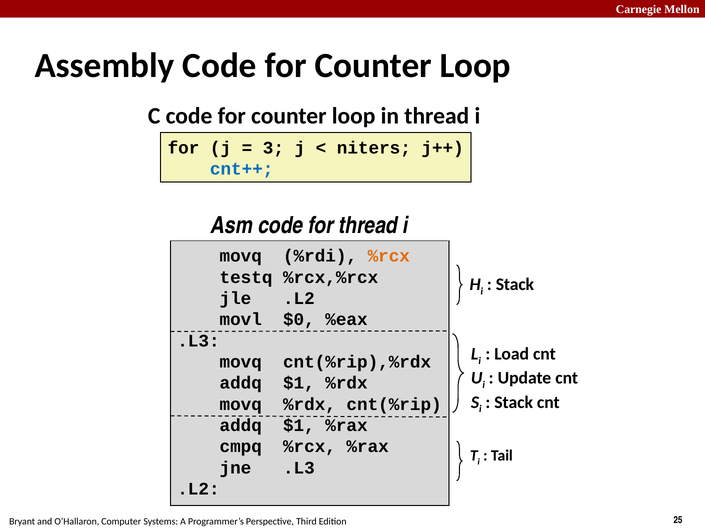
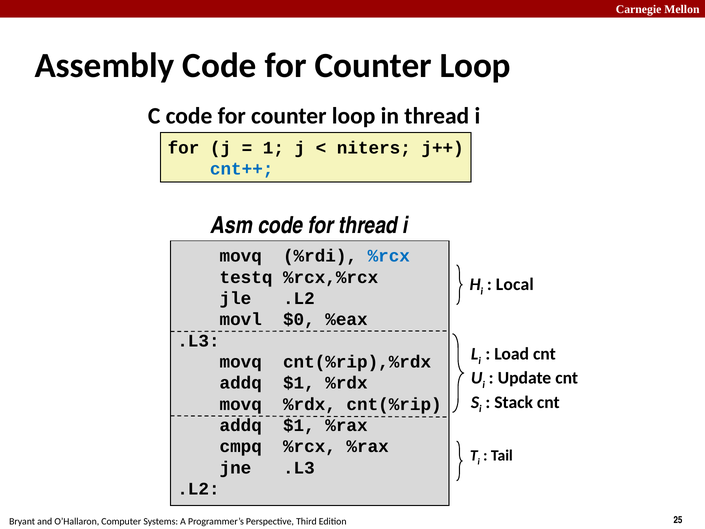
3: 3 -> 1 (273, 148)
%rcx colour: orange -> blue (389, 256)
Stack: Stack -> Local (515, 284)
